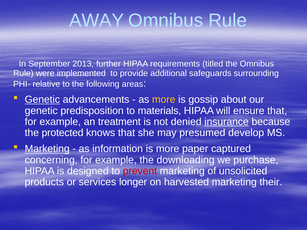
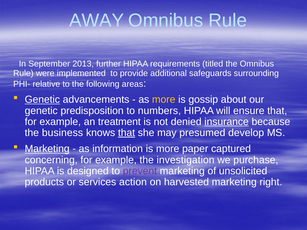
materials: materials -> numbers (159, 111)
protected: protected -> business (62, 133)
that underline: none -> present (127, 133)
downloading: downloading -> investigation (186, 160)
prevent colour: red -> purple (140, 171)
longer: longer -> action (133, 182)
their: their -> right (271, 182)
